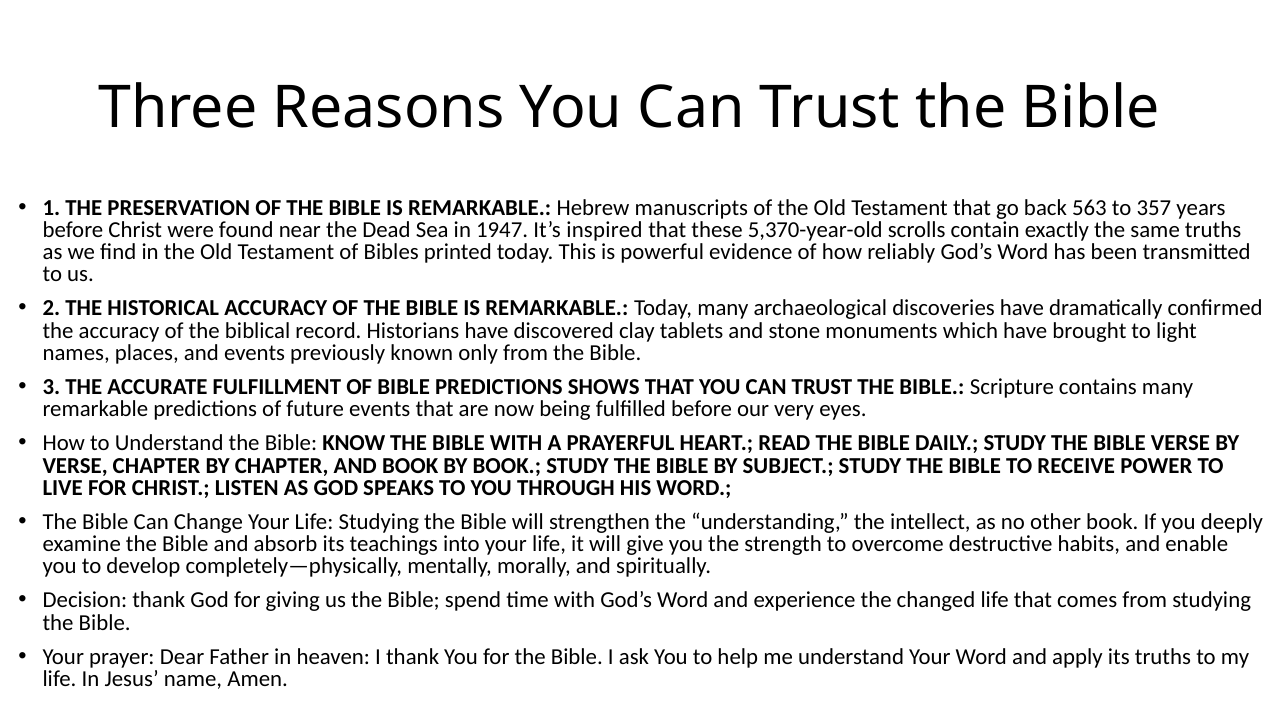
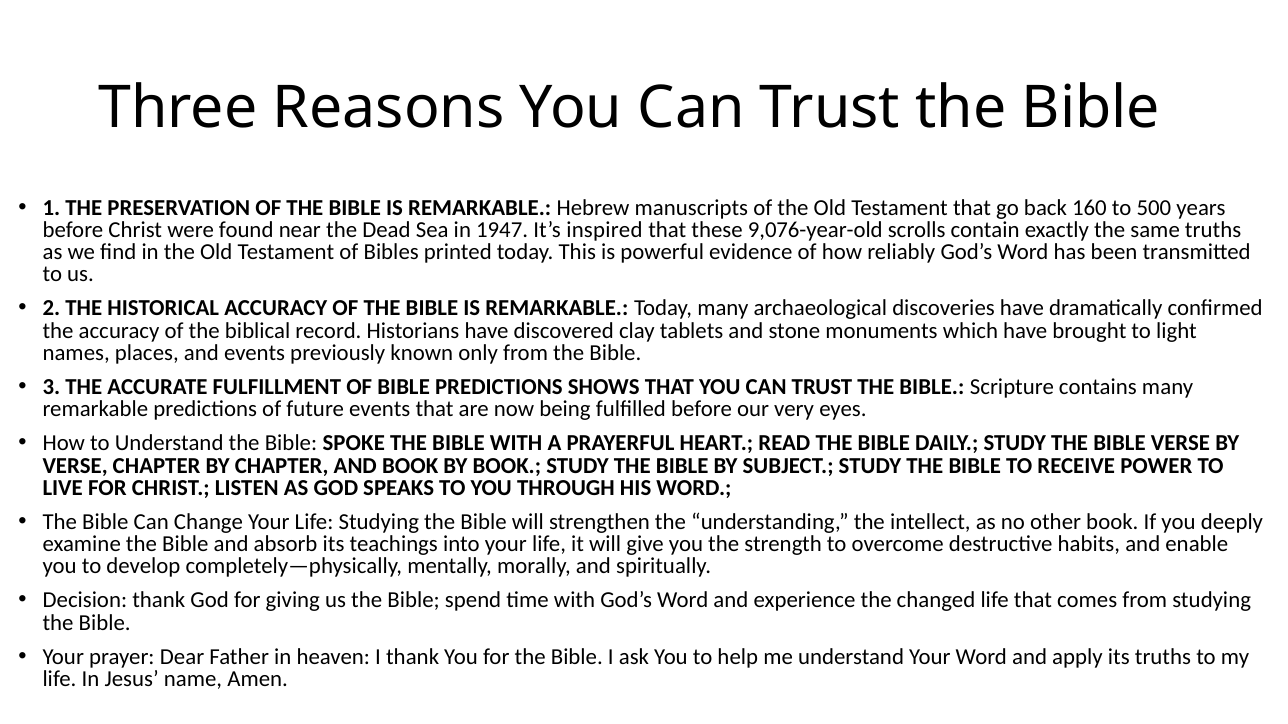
563: 563 -> 160 (1089, 208)
357: 357 -> 500 (1154, 208)
5,370-year-old: 5,370-year-old -> 9,076-year-old (815, 230)
KNOW: KNOW -> SPOKE (354, 444)
